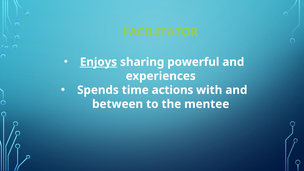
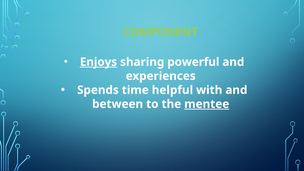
FACILITATOR: FACILITATOR -> COMPONENT (160, 32)
actions: actions -> helpful (172, 90)
mentee underline: none -> present (207, 104)
